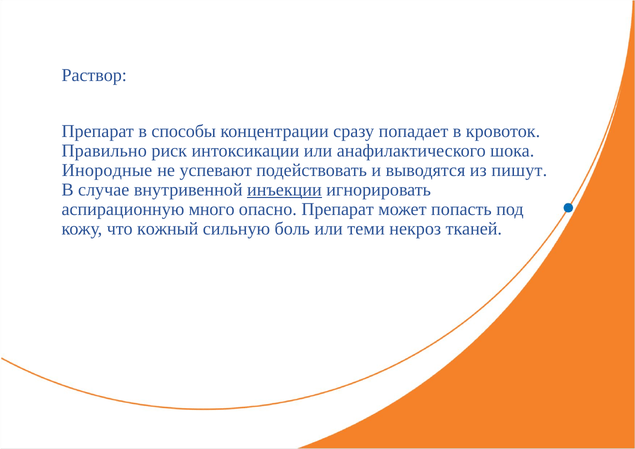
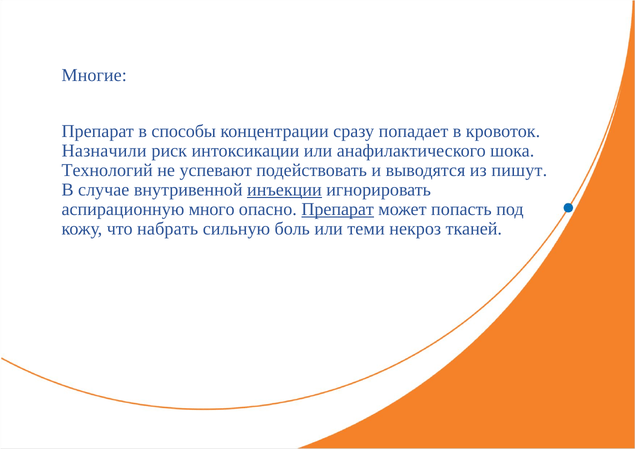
Раствор: Раствор -> Многие (94, 75)
Правильно: Правильно -> Назначили (104, 151)
Инородные: Инородные -> Технологий (107, 170)
Препарат underline: none -> present (338, 209)
кожный: кожный -> набрать (168, 229)
